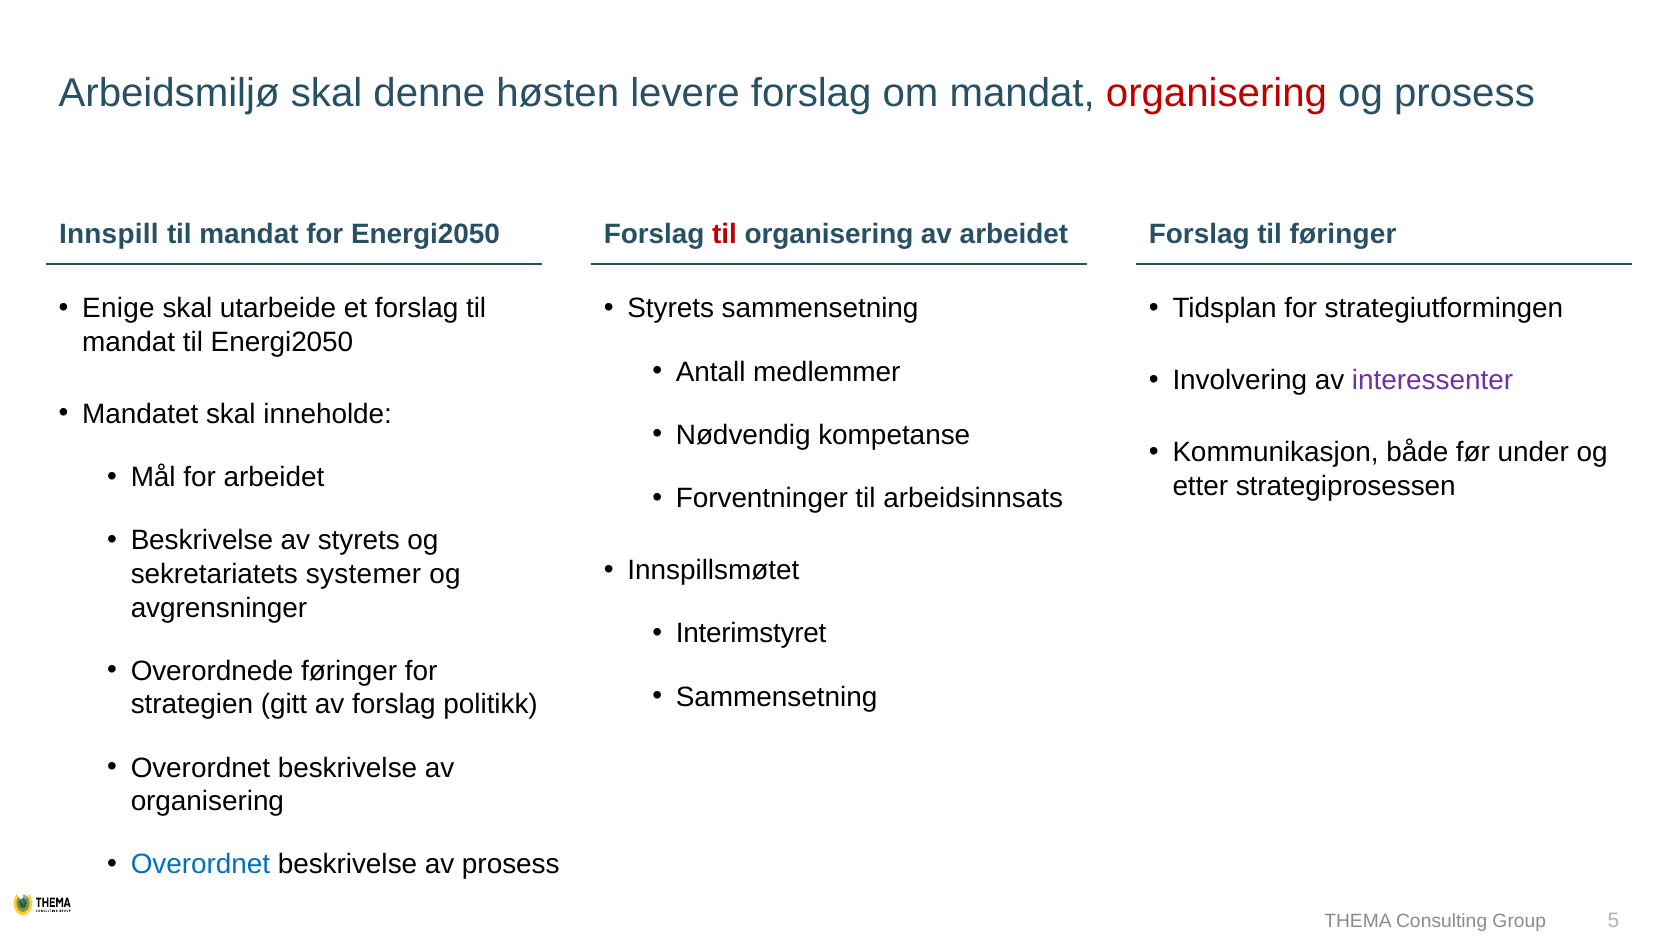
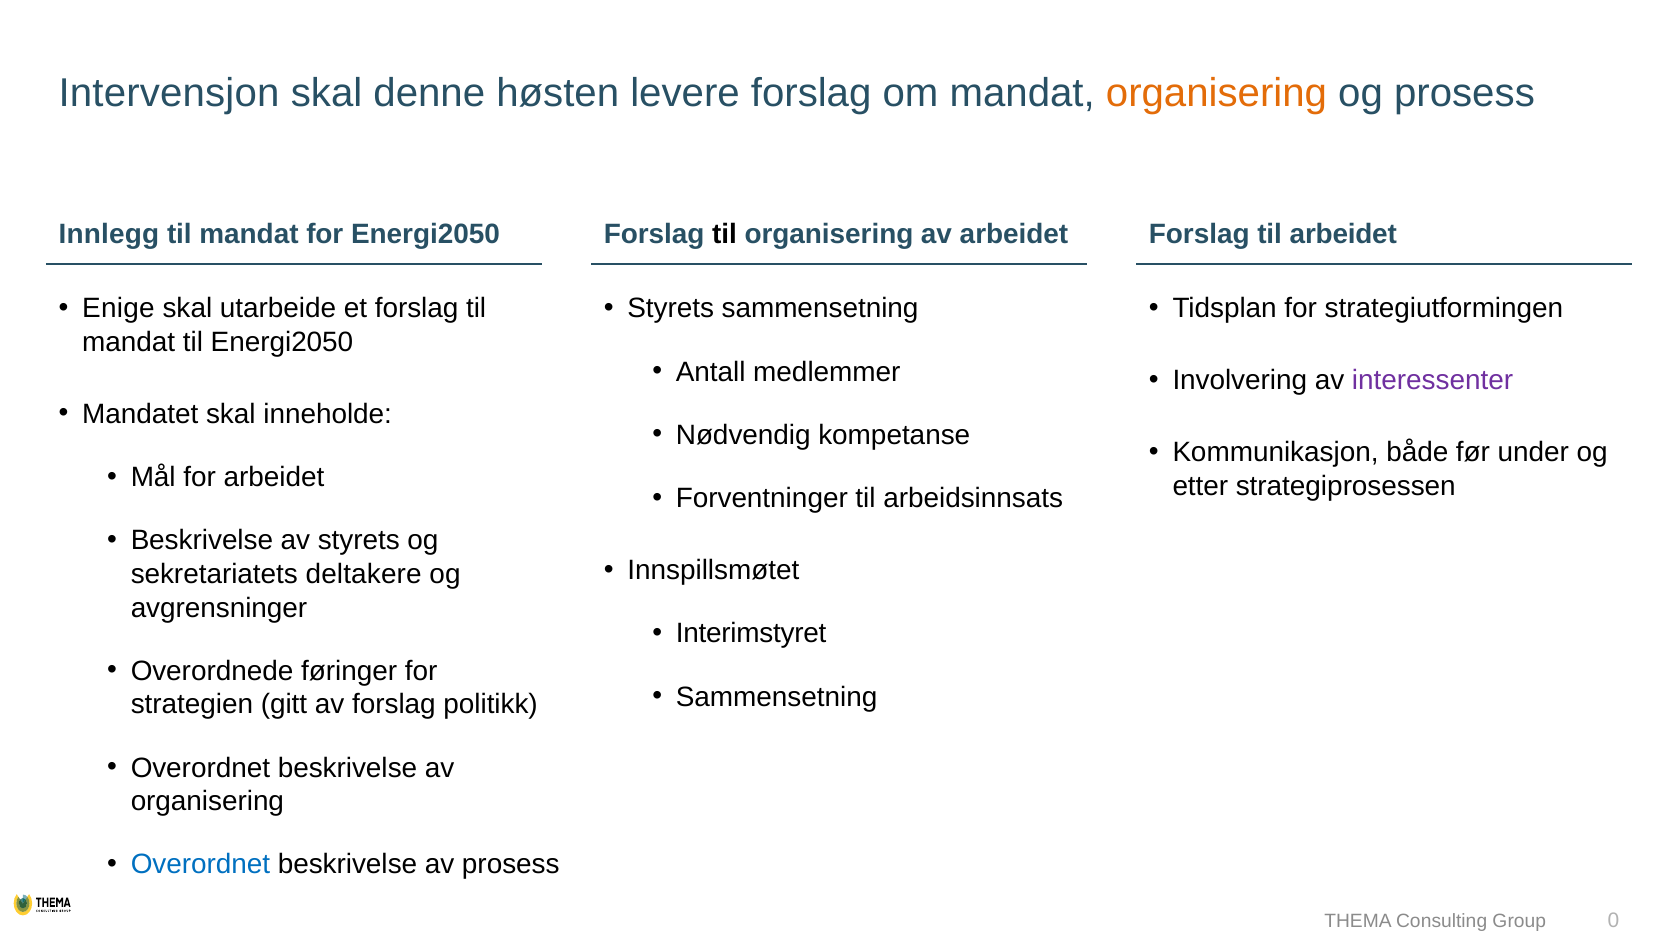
Arbeidsmiljø: Arbeidsmiljø -> Intervensjon (169, 93)
organisering colour: red -> orange (1216, 93)
Innspill: Innspill -> Innlegg (109, 234)
til colour: red -> black (725, 234)
til føringer: føringer -> arbeidet (1343, 234)
systemer: systemer -> deltakere (364, 574)
5: 5 -> 0 (1614, 920)
